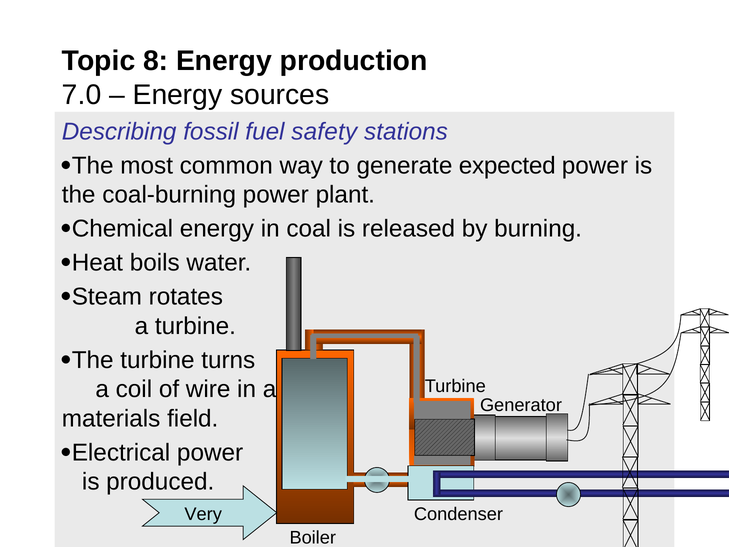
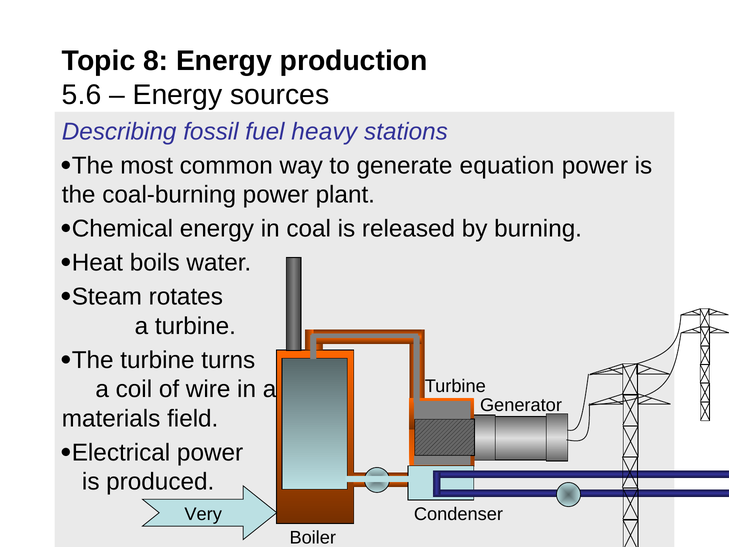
7.0: 7.0 -> 5.6 (82, 95)
safety: safety -> heavy (324, 132)
expected: expected -> equation (507, 166)
